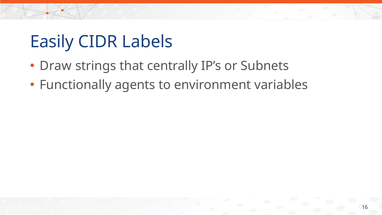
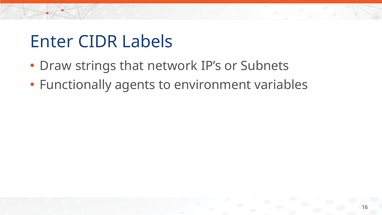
Easily: Easily -> Enter (52, 42)
centrally: centrally -> network (172, 66)
